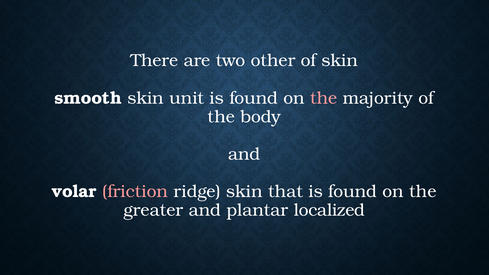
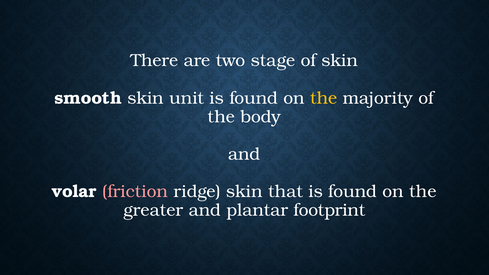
other: other -> stage (273, 61)
the colour: pink -> yellow (324, 98)
localized: localized -> footprint (329, 210)
